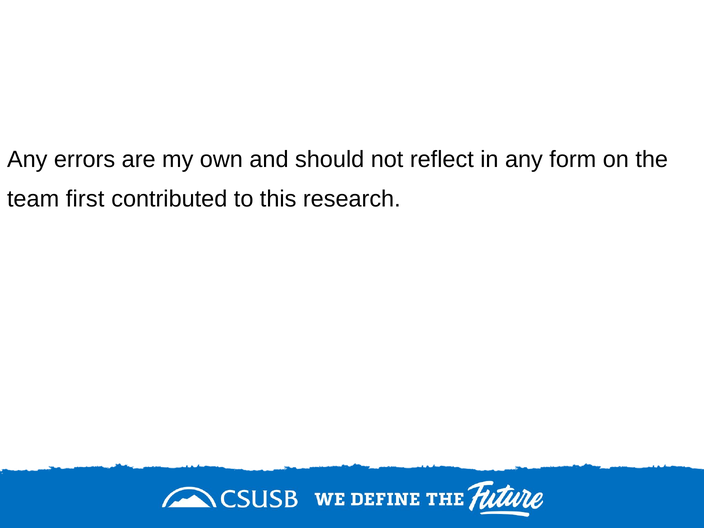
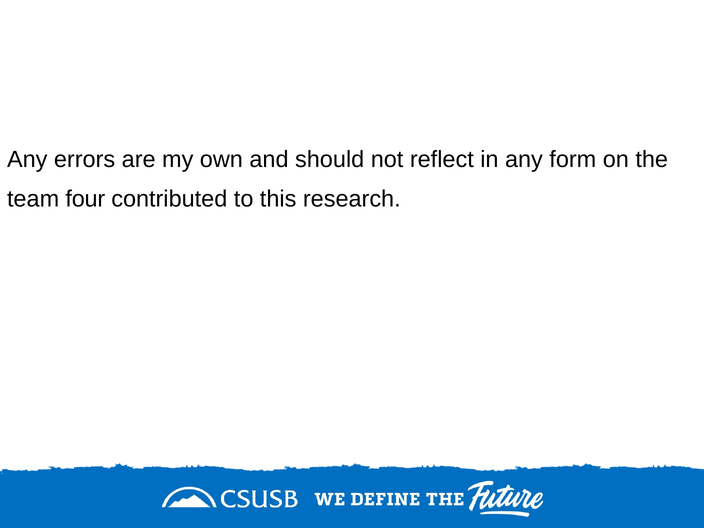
first: first -> four (85, 199)
